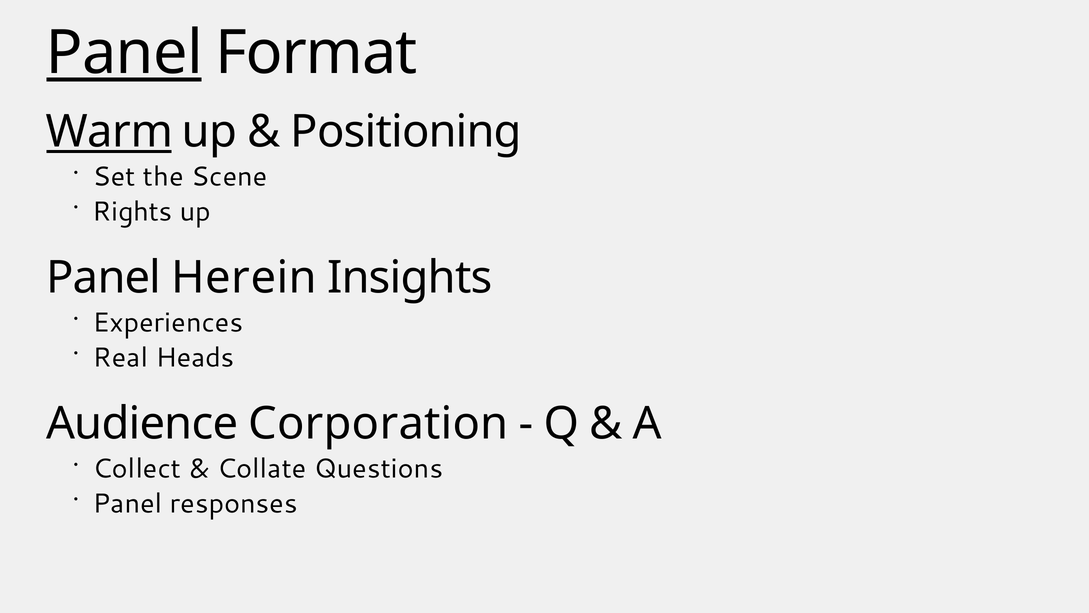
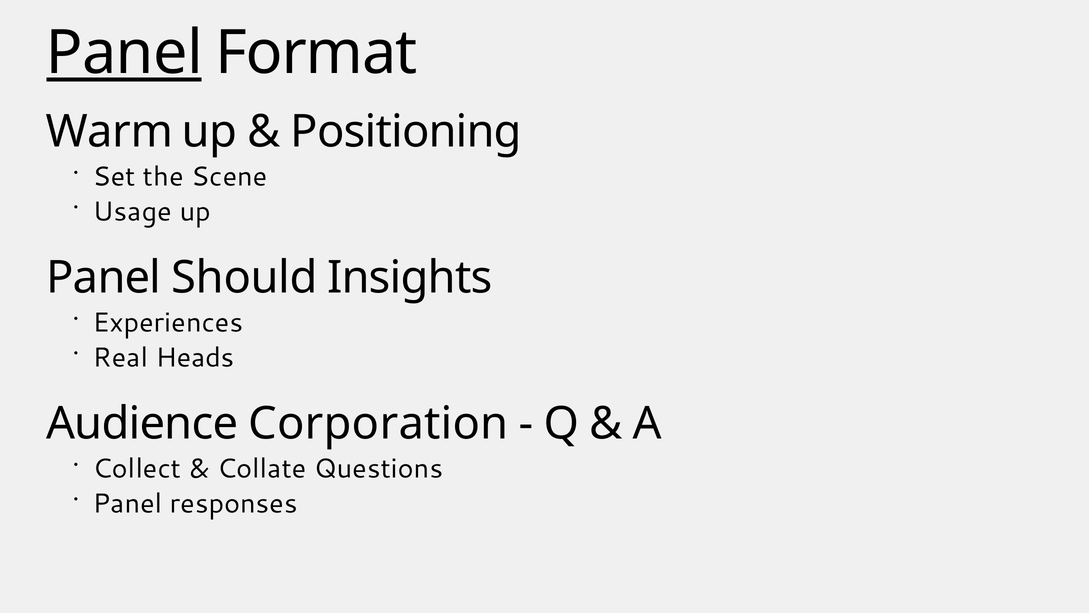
Warm underline: present -> none (109, 132)
Rights: Rights -> Usage (132, 212)
Herein: Herein -> Should (244, 278)
